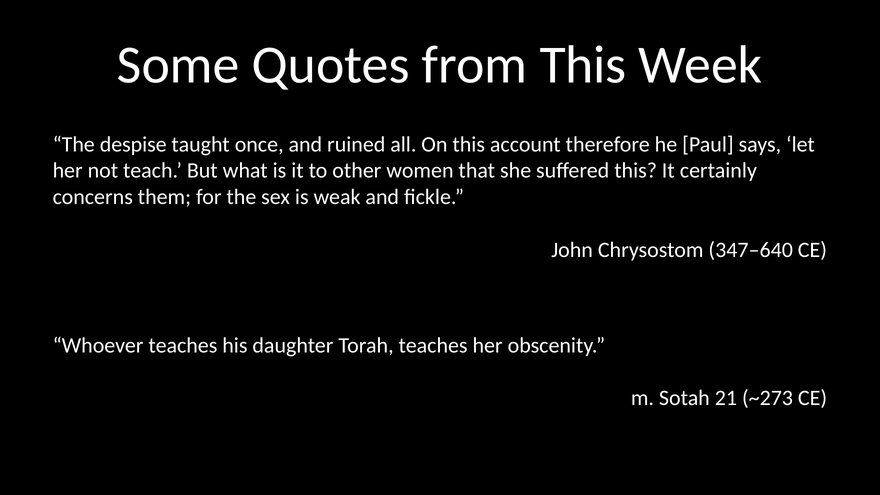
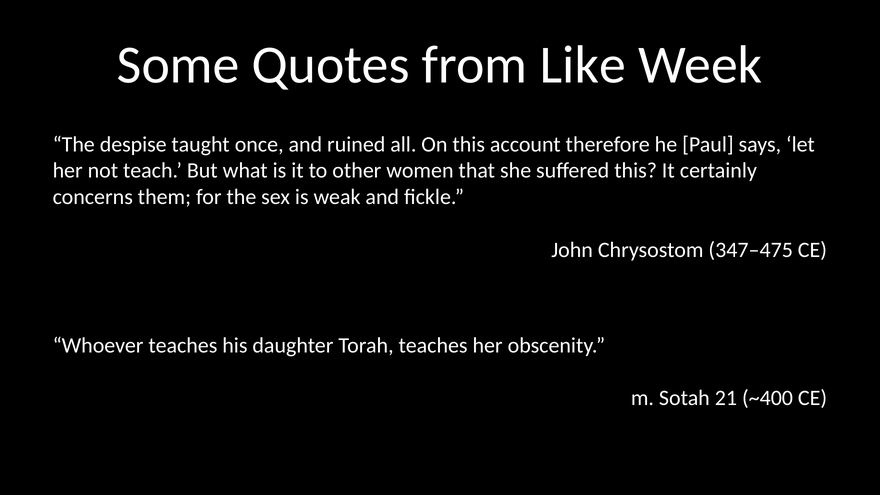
from This: This -> Like (583, 65)
347–640: 347–640 -> 347–475 (751, 250)
~273: ~273 -> ~400 (768, 398)
